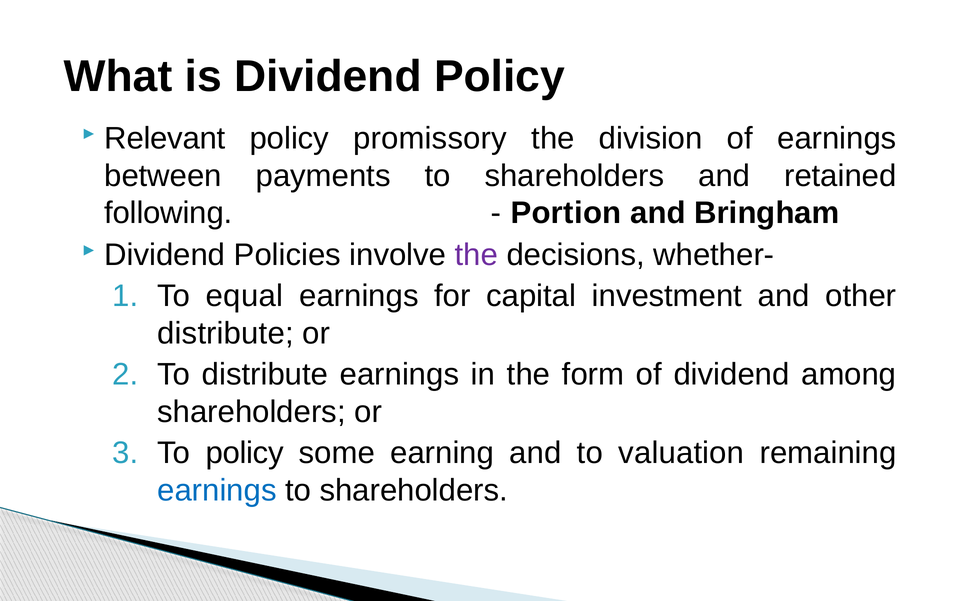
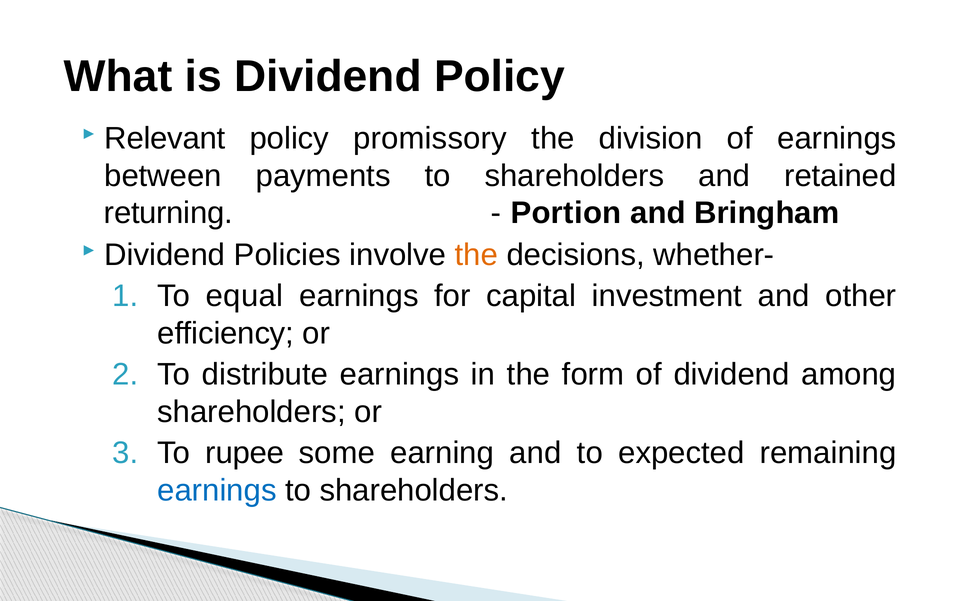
following: following -> returning (168, 213)
the colour: purple -> orange (476, 255)
distribute: distribute -> efficiency (226, 333)
To policy: policy -> rupee (245, 453)
valuation: valuation -> expected (681, 453)
